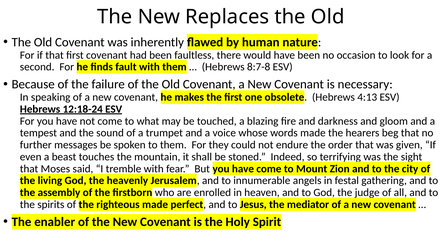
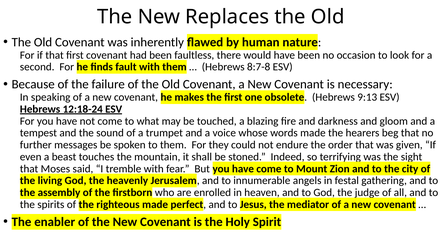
4:13: 4:13 -> 9:13 (367, 98)
